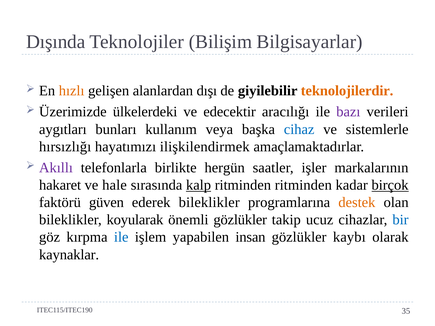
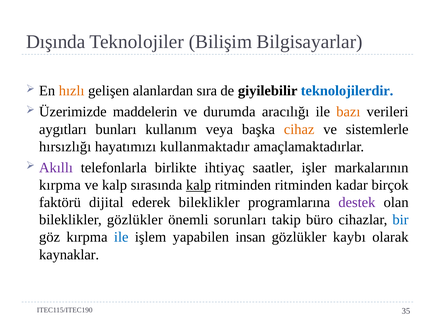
dışı: dışı -> sıra (207, 91)
teknolojilerdir colour: orange -> blue (347, 91)
ülkelerdeki: ülkelerdeki -> maddelerin (145, 112)
edecektir: edecektir -> durumda (229, 112)
bazı colour: purple -> orange (348, 112)
cihaz colour: blue -> orange (299, 129)
ilişkilendirmek: ilişkilendirmek -> kullanmaktadır (205, 147)
hergün: hergün -> ihtiyaç (225, 168)
hakaret: hakaret -> kırpma (60, 185)
ve hale: hale -> kalp (115, 185)
birçok underline: present -> none (390, 185)
güven: güven -> dijital (106, 203)
destek colour: orange -> purple (357, 203)
bileklikler koyularak: koyularak -> gözlükler (135, 220)
önemli gözlükler: gözlükler -> sorunları (240, 220)
ucuz: ucuz -> büro (320, 220)
